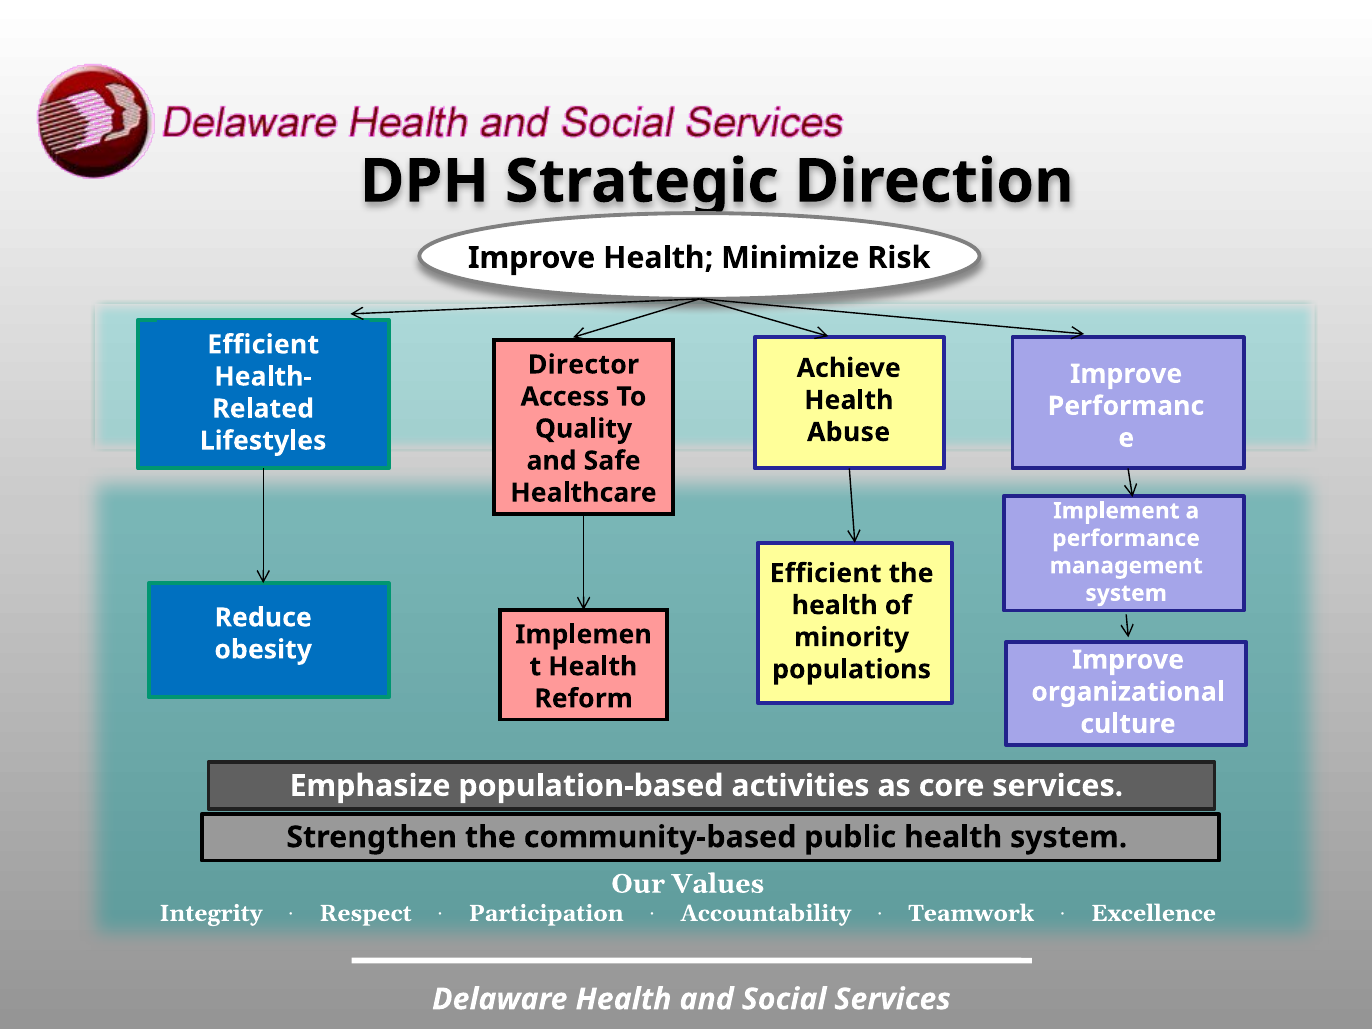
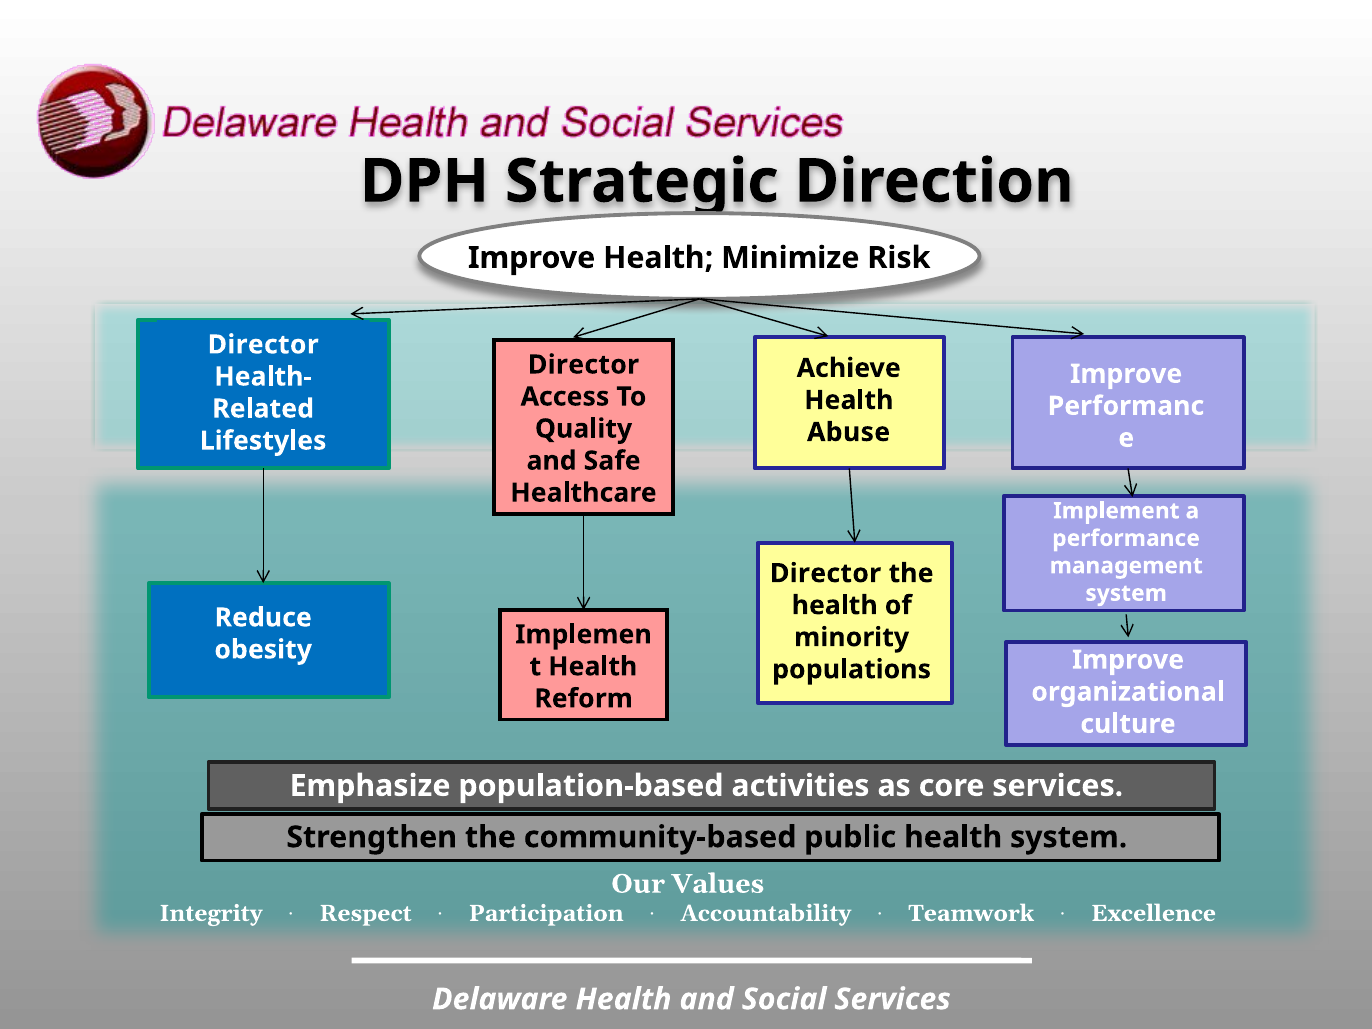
Efficient: Efficient -> Director (263, 345)
Efficient: Efficient -> Director (826, 573)
